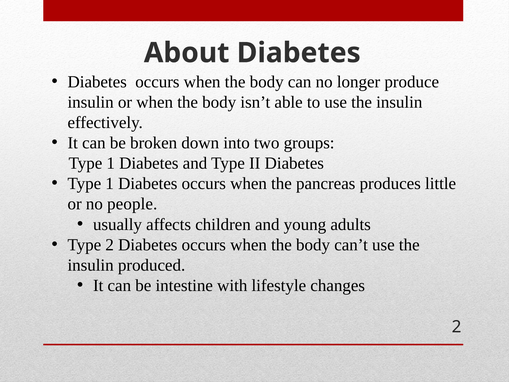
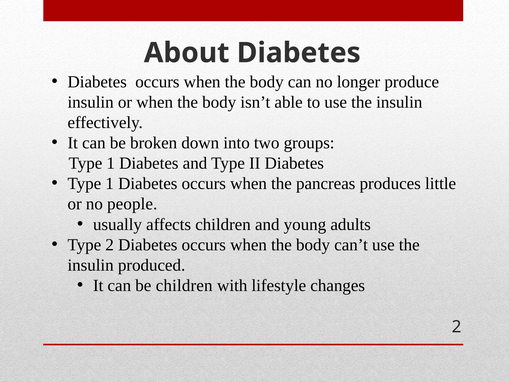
be intestine: intestine -> children (184, 285)
